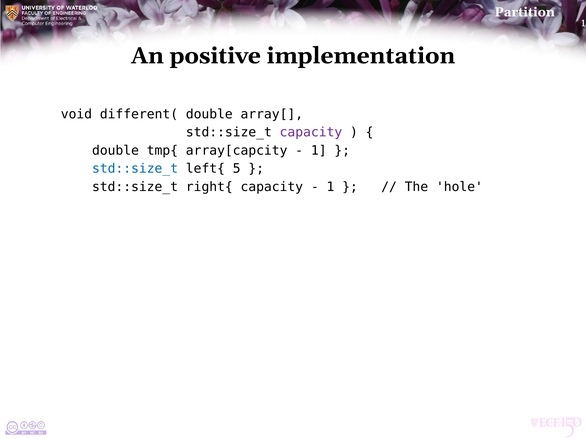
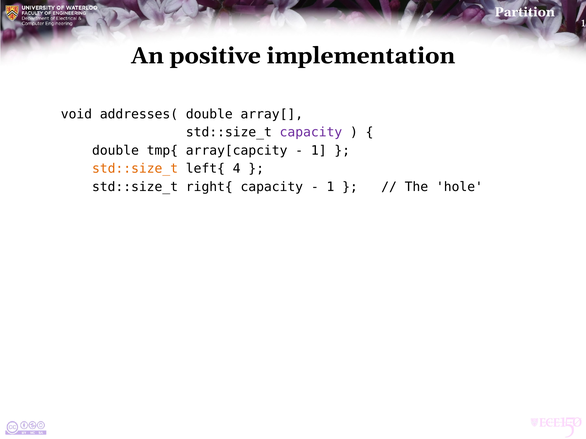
different(: different( -> addresses( (139, 114)
std::size_t colour: blue -> orange (135, 169)
5: 5 -> 4 (237, 169)
